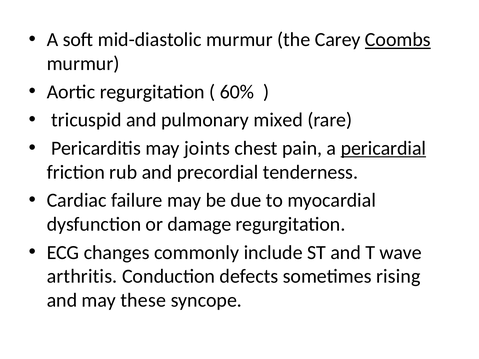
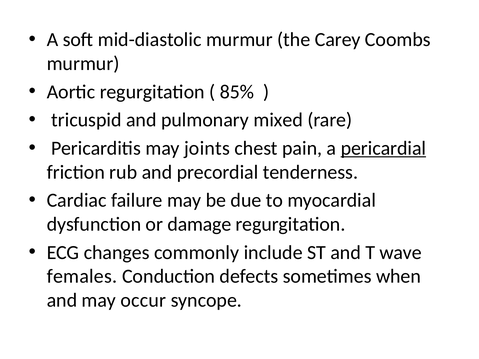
Coombs underline: present -> none (398, 40)
60%: 60% -> 85% (237, 92)
arthritis: arthritis -> females (82, 277)
rising: rising -> when (398, 277)
these: these -> occur (143, 301)
